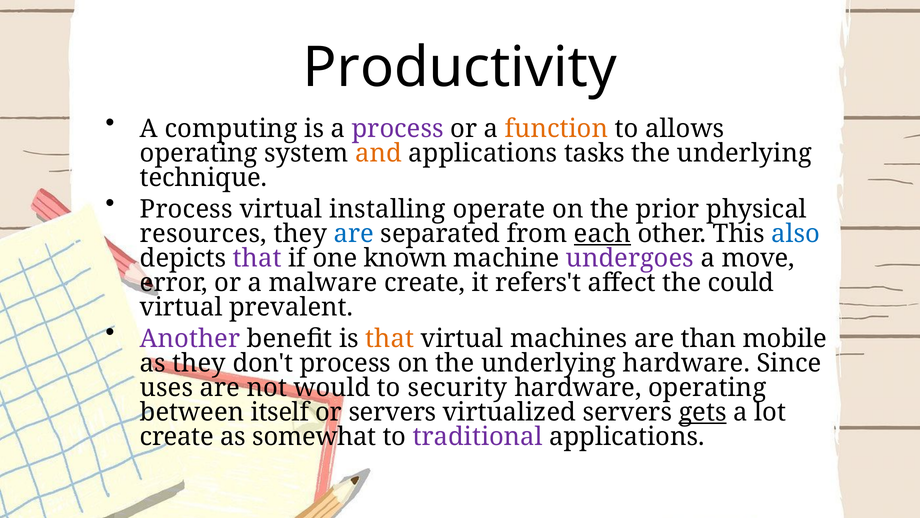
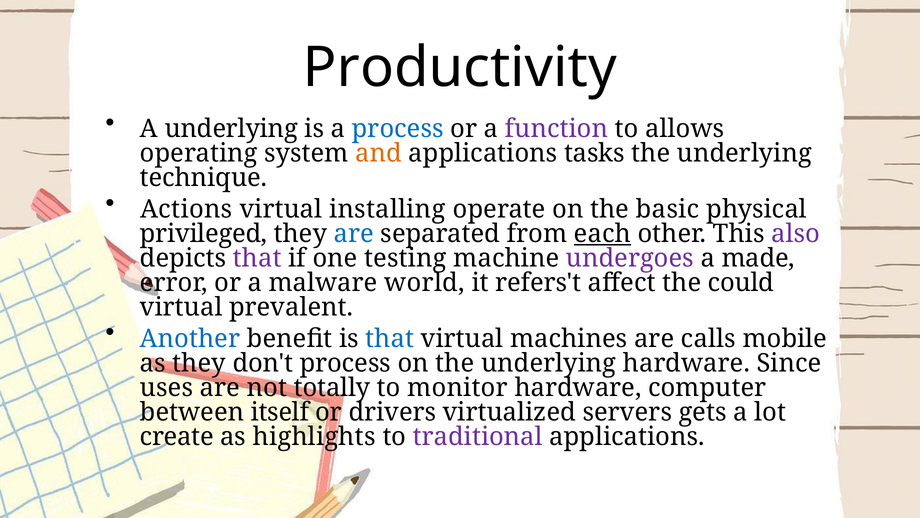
A computing: computing -> underlying (231, 129)
process colour: purple -> blue (398, 129)
function colour: orange -> purple (557, 129)
Process: Process -> Actions (186, 209)
prior: prior -> basic (668, 209)
resources: resources -> privileged (204, 234)
also colour: blue -> purple (796, 234)
known: known -> testing (405, 258)
move: move -> made (758, 258)
malware create: create -> world (424, 283)
Another colour: purple -> blue (190, 338)
that colour: orange -> blue (390, 338)
than: than -> calls (708, 338)
would: would -> totally (332, 387)
security: security -> monitor (458, 387)
hardware operating: operating -> computer (707, 387)
or servers: servers -> drivers (392, 412)
gets underline: present -> none (703, 412)
somewhat: somewhat -> highlights (314, 436)
